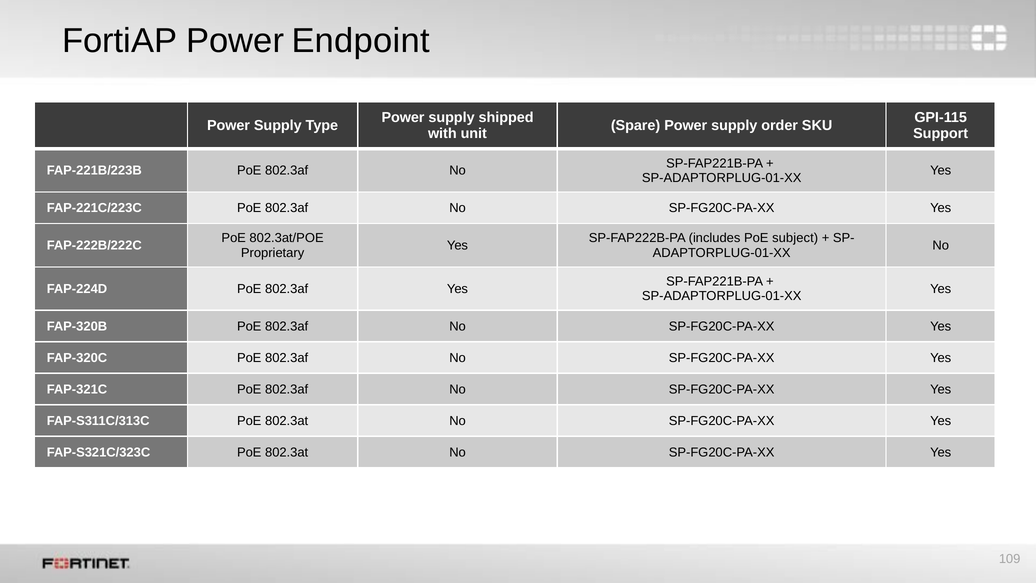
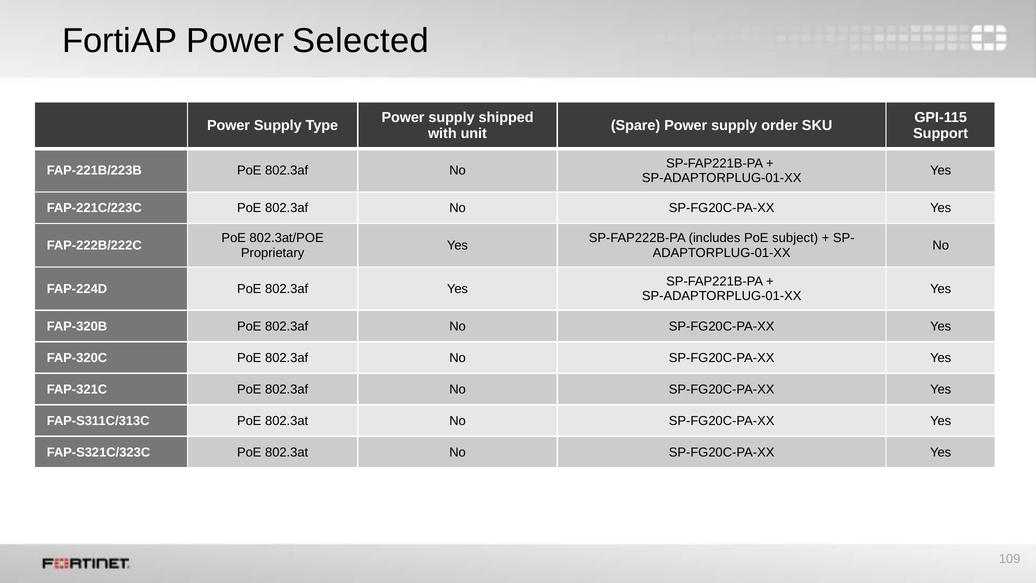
Endpoint: Endpoint -> Selected (361, 41)
